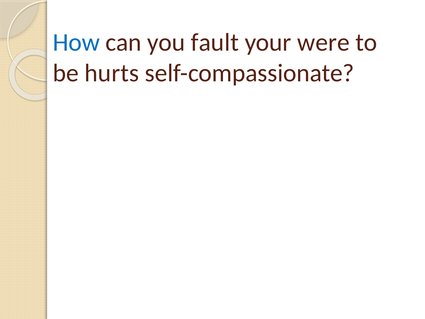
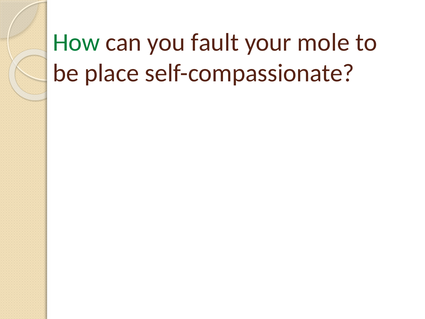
How colour: blue -> green (76, 42)
were: were -> mole (323, 42)
hurts: hurts -> place (112, 73)
